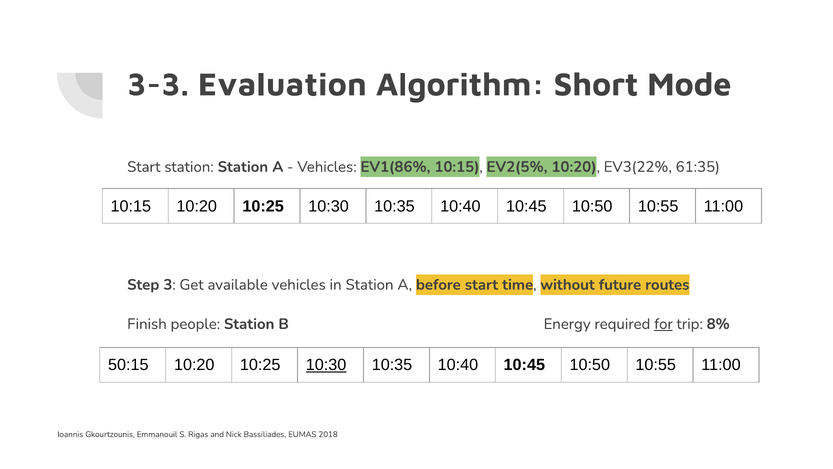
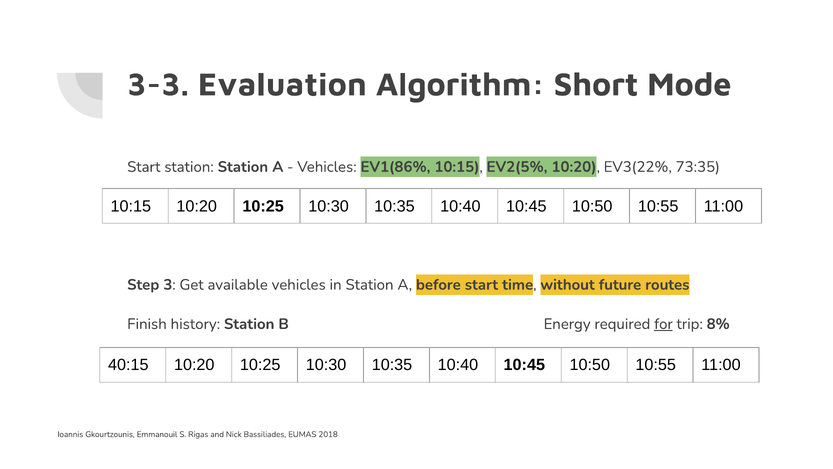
61:35: 61:35 -> 73:35 (698, 167)
people: people -> history (195, 324)
50:15: 50:15 -> 40:15 (128, 365)
10:30 underline: present -> none (326, 365)
